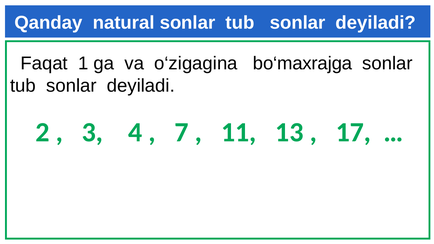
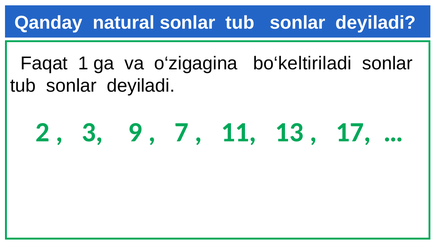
bo‘maxrajga: bo‘maxrajga -> bo‘keltiriladi (302, 63)
4: 4 -> 9 (135, 132)
